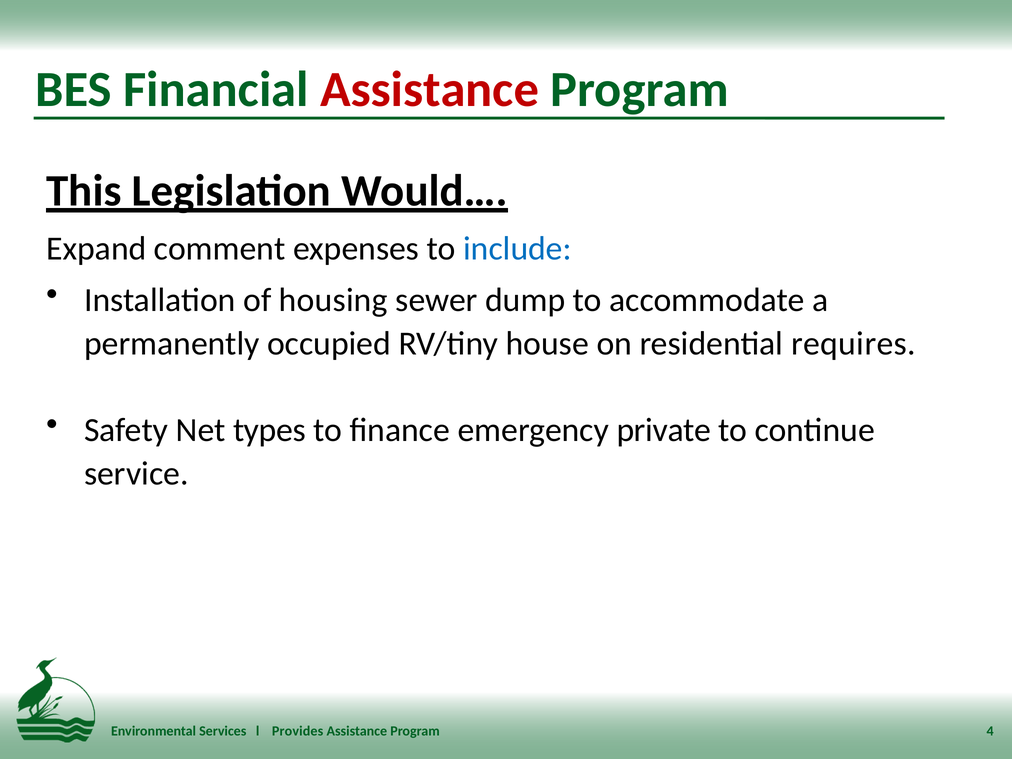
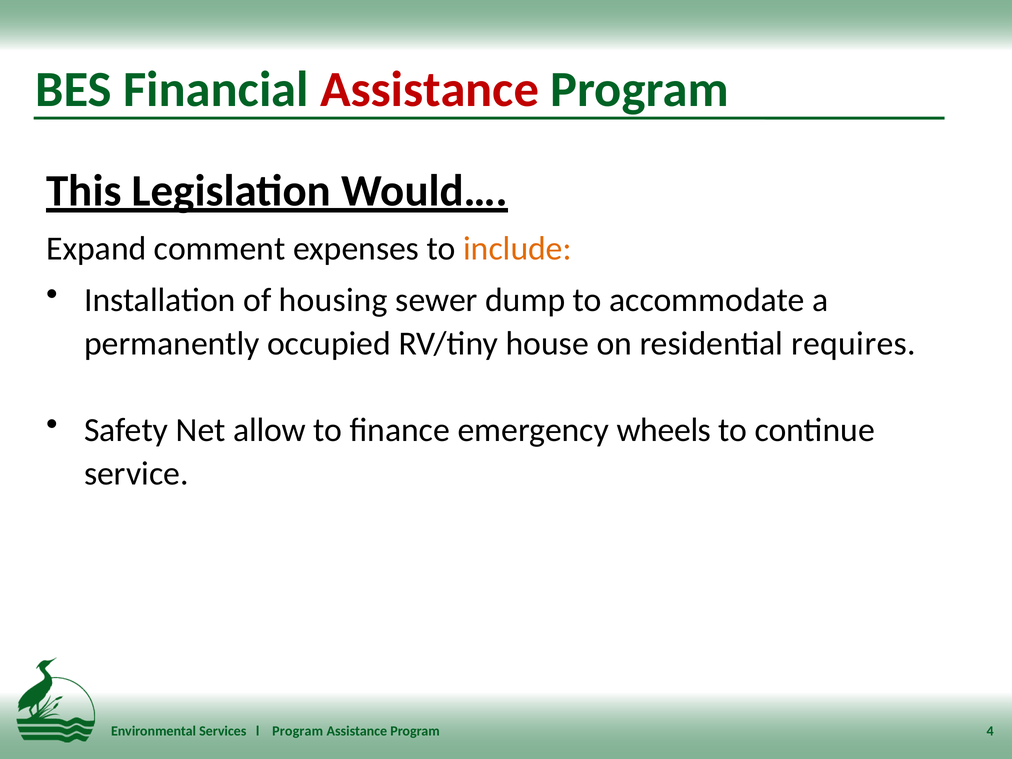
include colour: blue -> orange (517, 248)
types: types -> allow (269, 430)
private: private -> wheels (664, 430)
Provides: Provides -> Program (298, 731)
